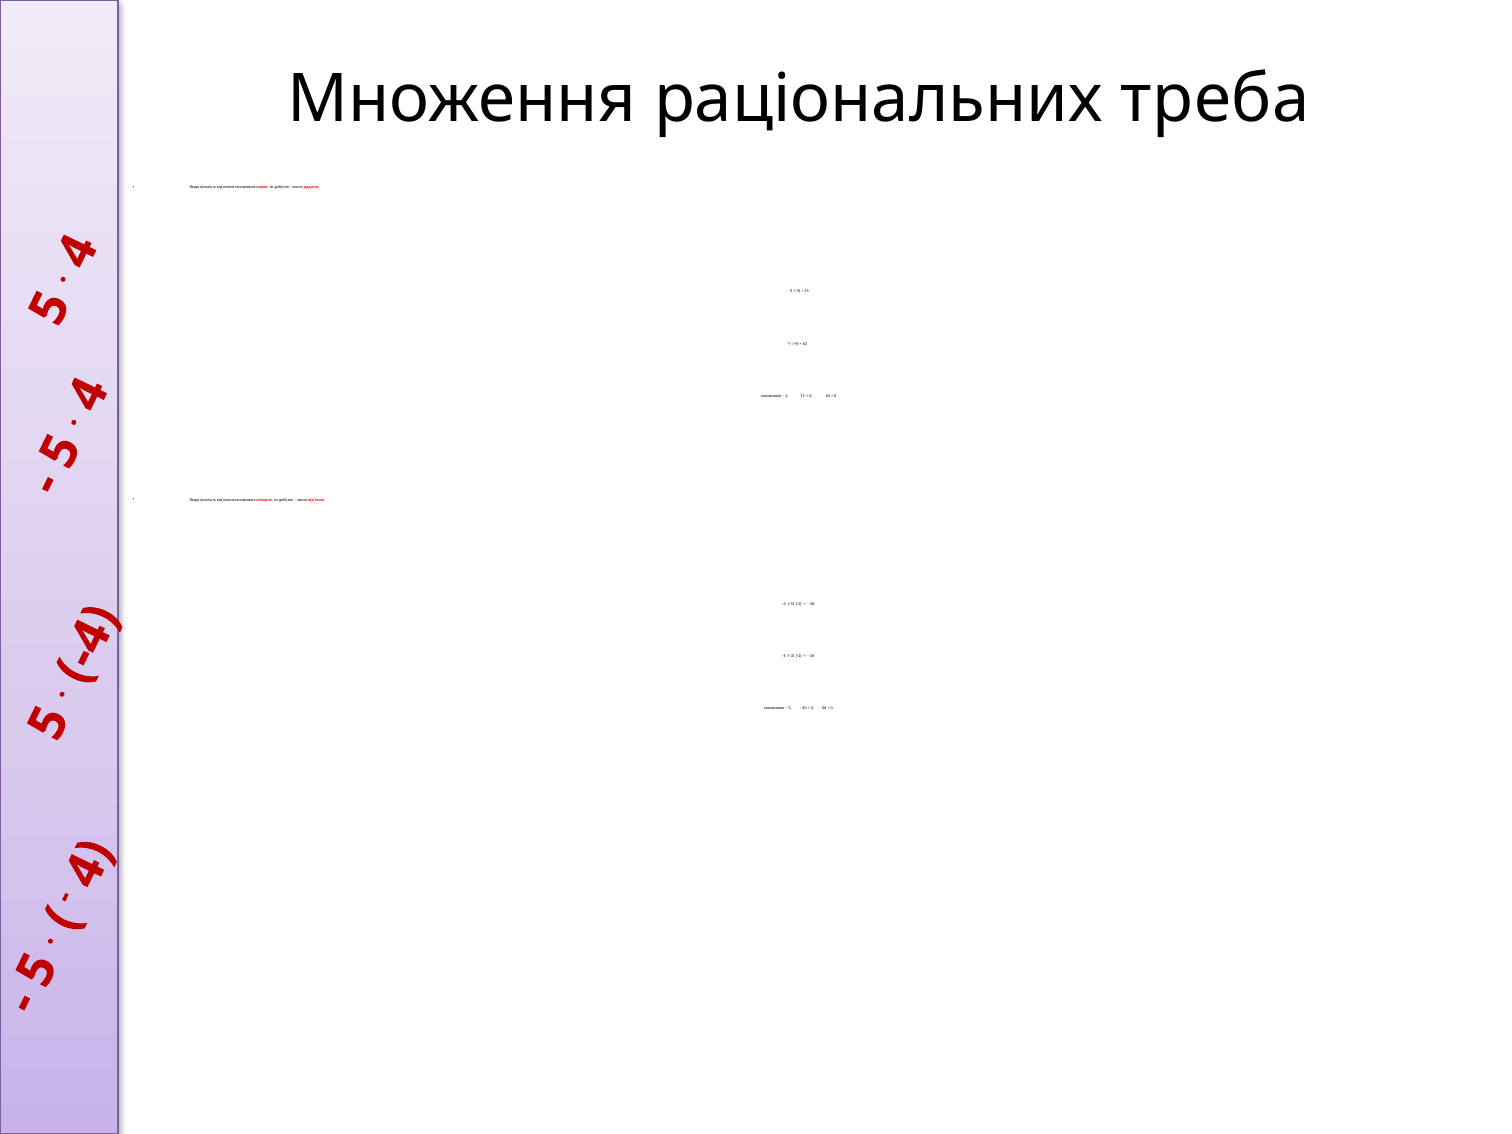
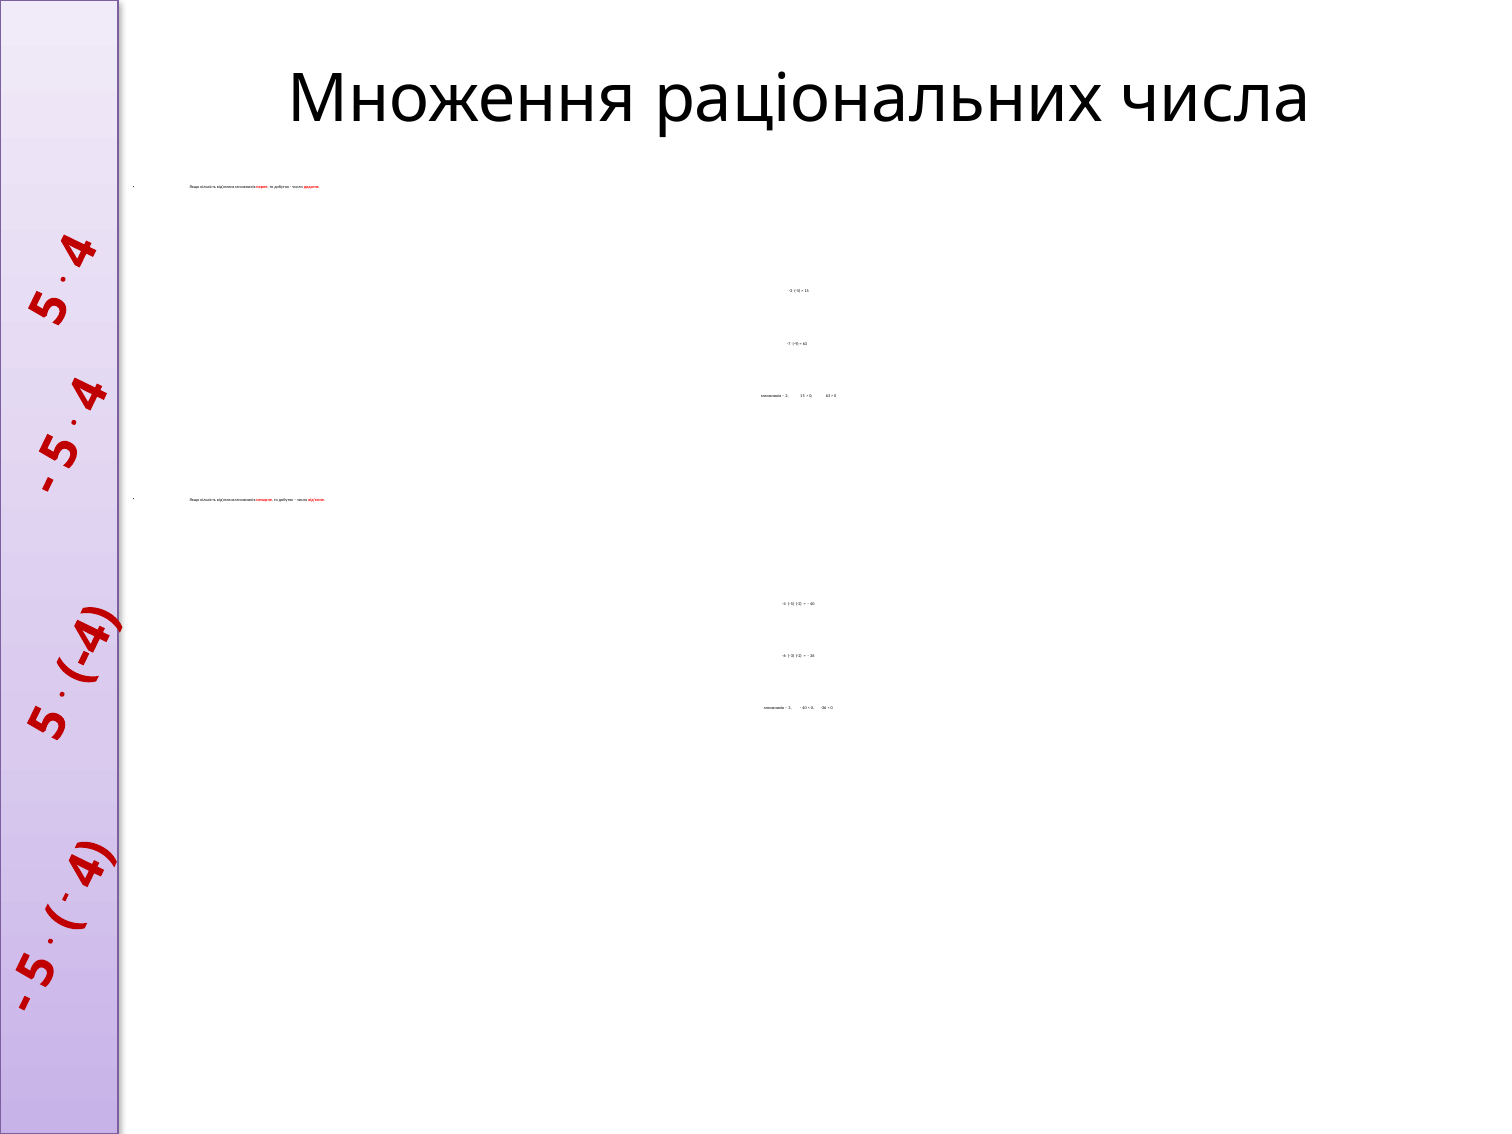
треба: треба -> числа (1216, 100)
